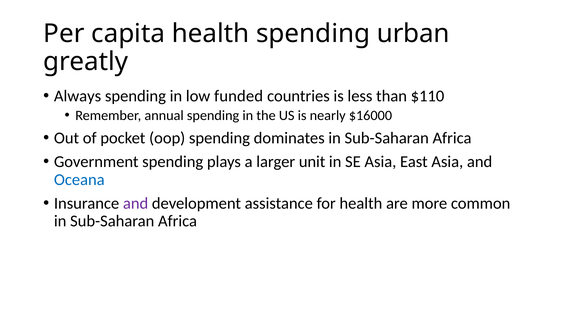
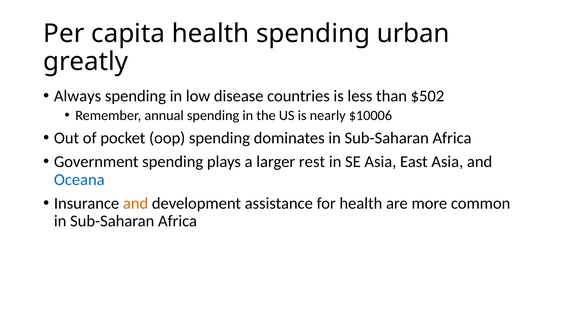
funded: funded -> disease (239, 96)
$110: $110 -> $502 (427, 96)
$16000: $16000 -> $10006 (370, 116)
unit: unit -> rest (312, 162)
and colour: purple -> orange (136, 204)
